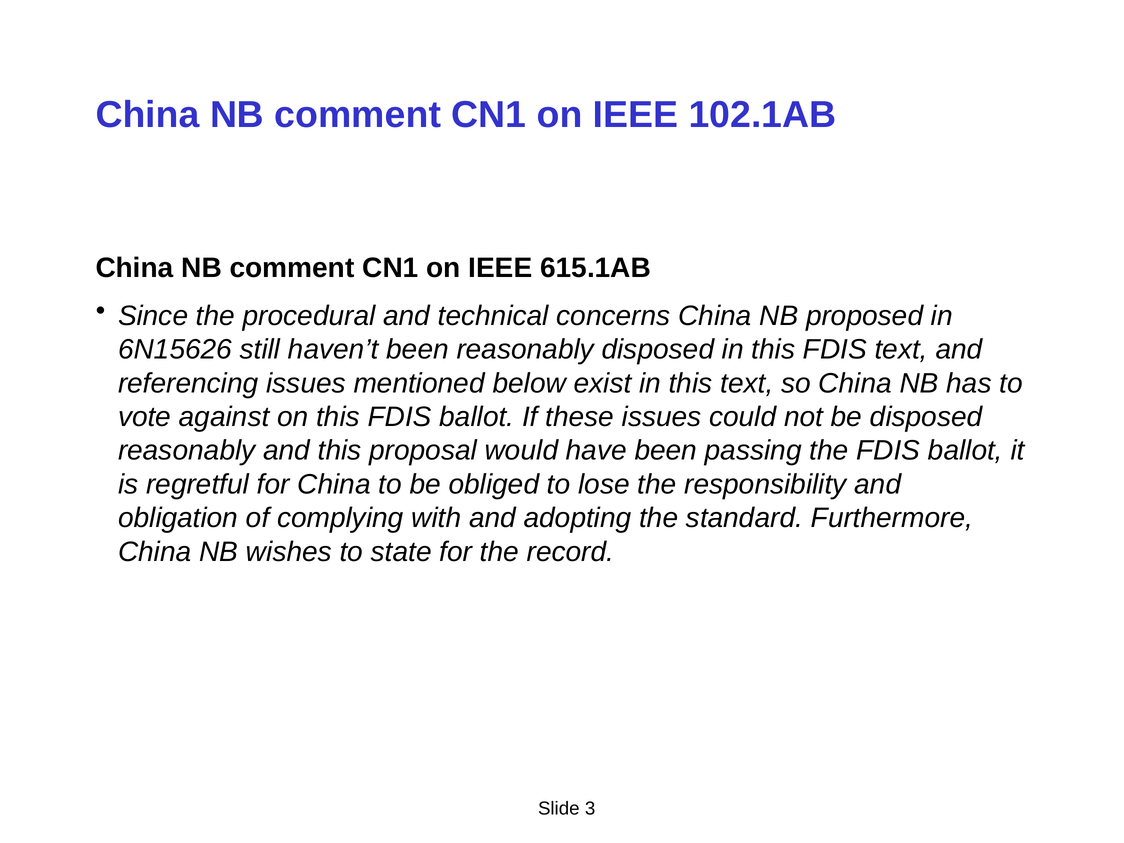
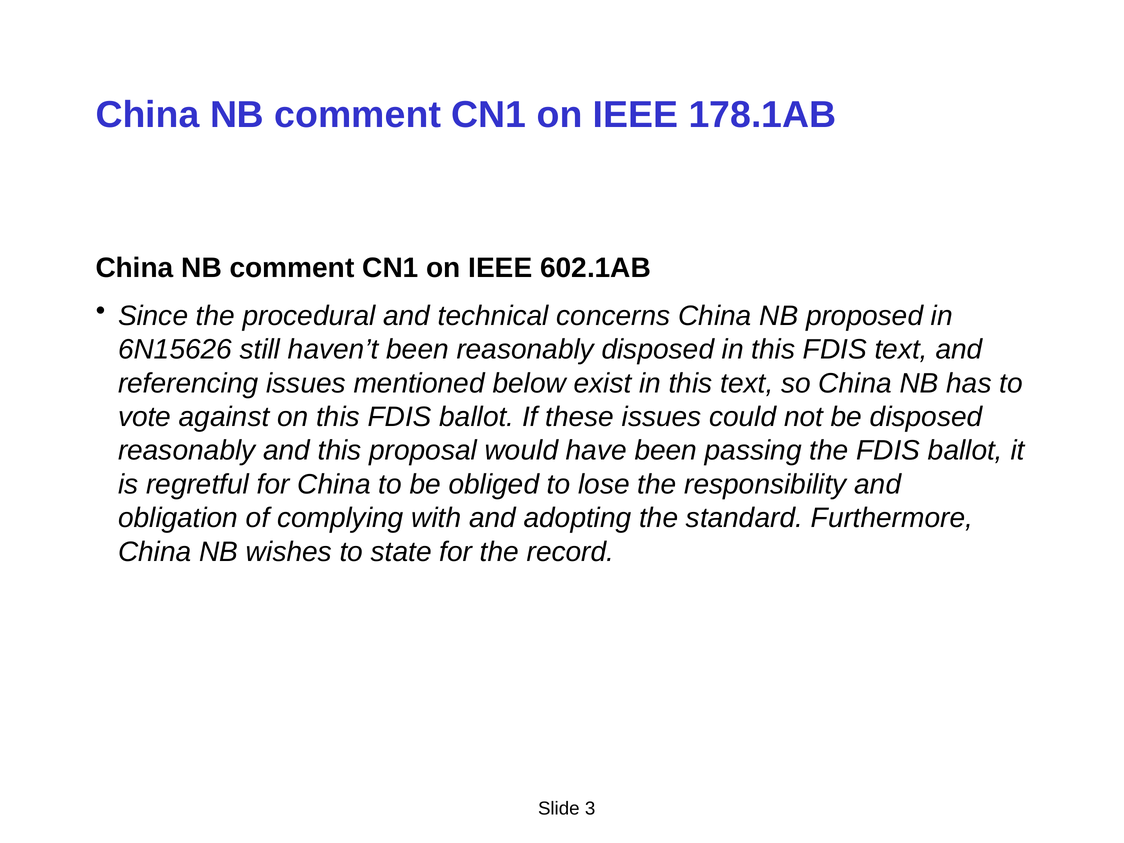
102.1AB: 102.1AB -> 178.1AB (762, 115)
615.1AB: 615.1AB -> 602.1AB (596, 268)
